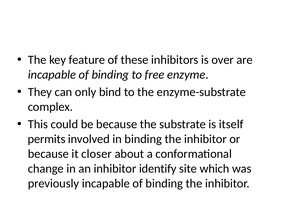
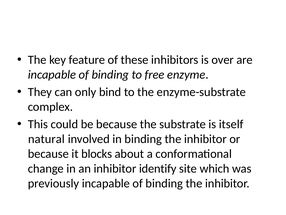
permits: permits -> natural (46, 139)
closer: closer -> blocks (97, 154)
